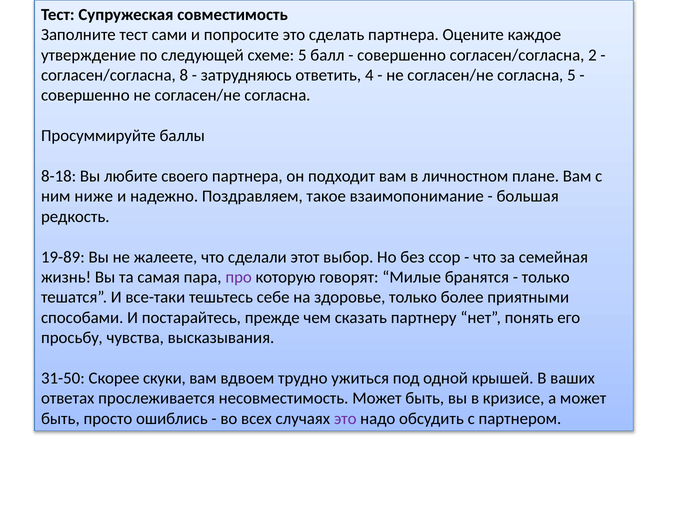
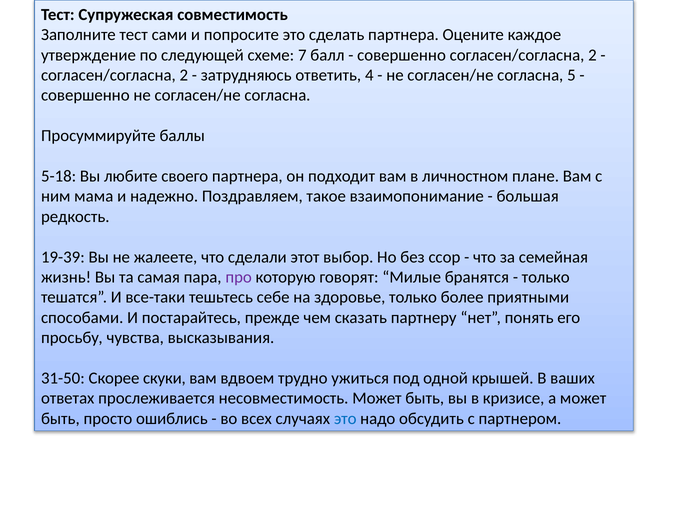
схеме 5: 5 -> 7 (302, 55)
8: 8 -> 2 (184, 75)
8-18: 8-18 -> 5-18 (59, 176)
ниже: ниже -> мама (94, 196)
19-89: 19-89 -> 19-39 (63, 257)
это colour: purple -> blue (345, 418)
